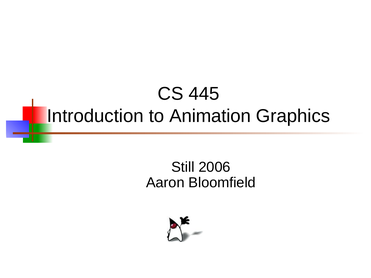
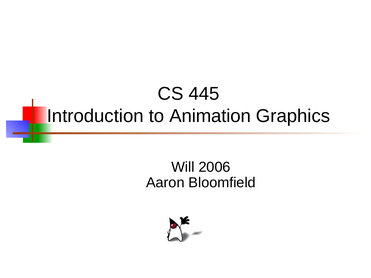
Still: Still -> Will (183, 167)
